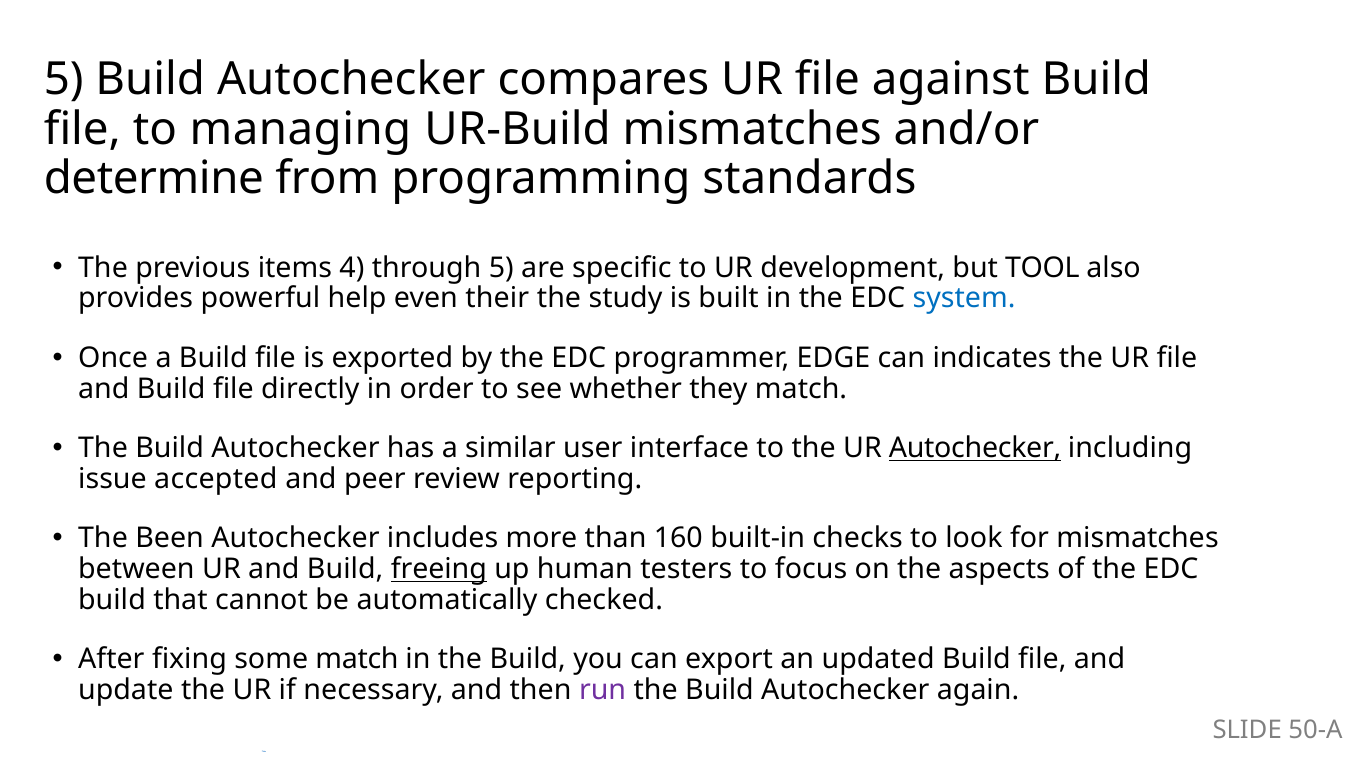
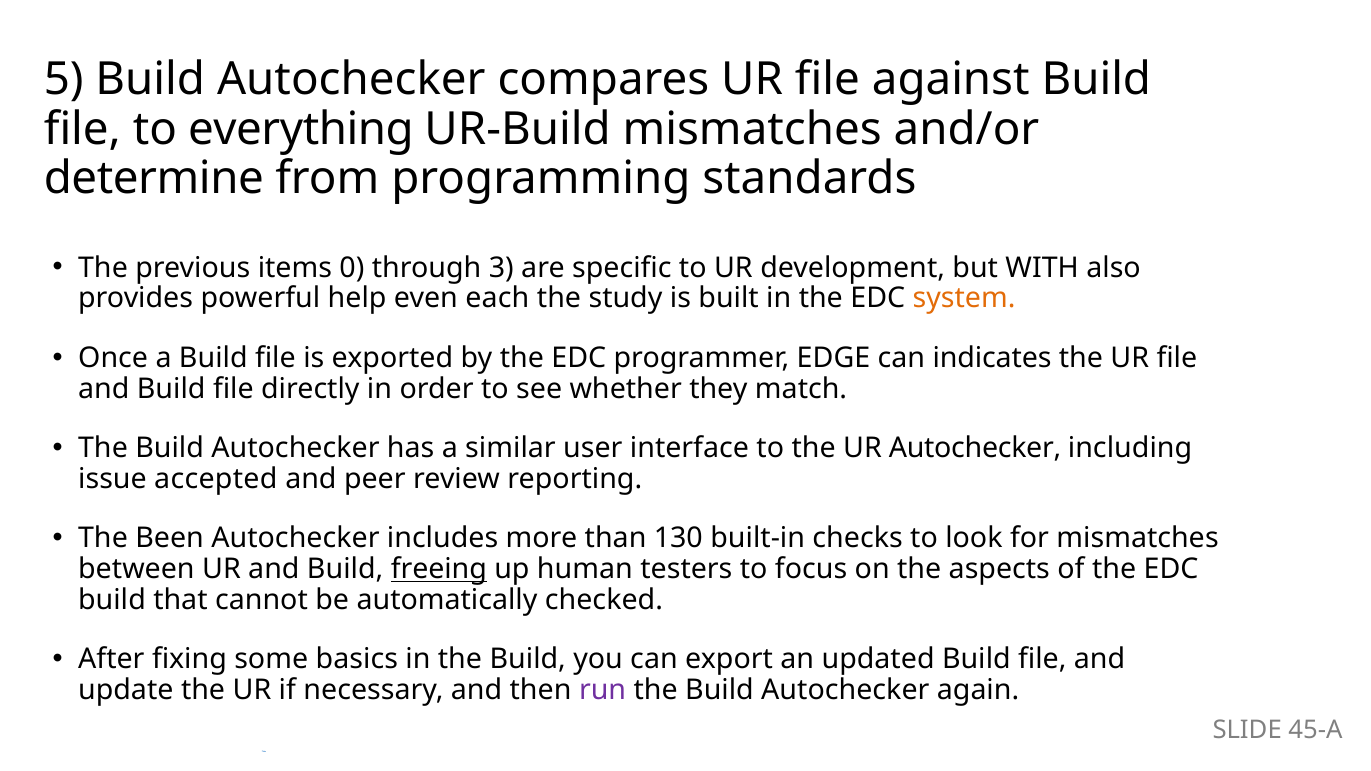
managing: managing -> everything (301, 129)
4: 4 -> 0 (352, 268)
through 5: 5 -> 3 (501, 268)
TOOL: TOOL -> WITH (1042, 268)
their: their -> each (497, 299)
system colour: blue -> orange (964, 299)
Autochecker underline: present -> none (975, 448)
160: 160 -> 130 (678, 539)
some match: match -> basics (357, 660)
50-A: 50-A -> 45-A (1315, 730)
